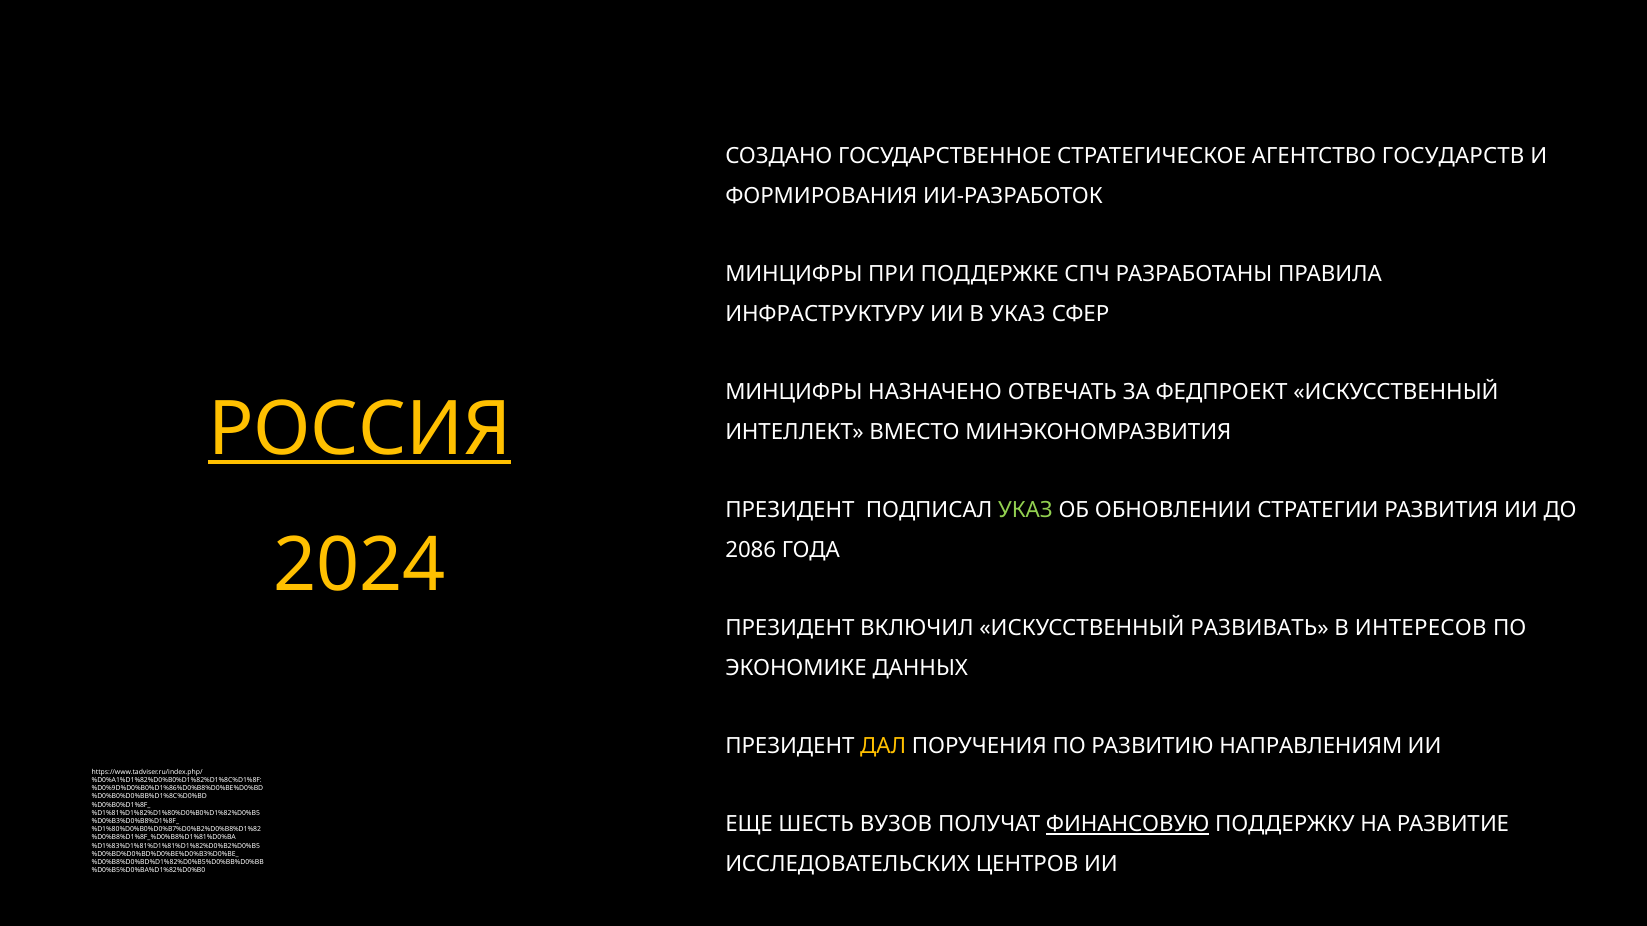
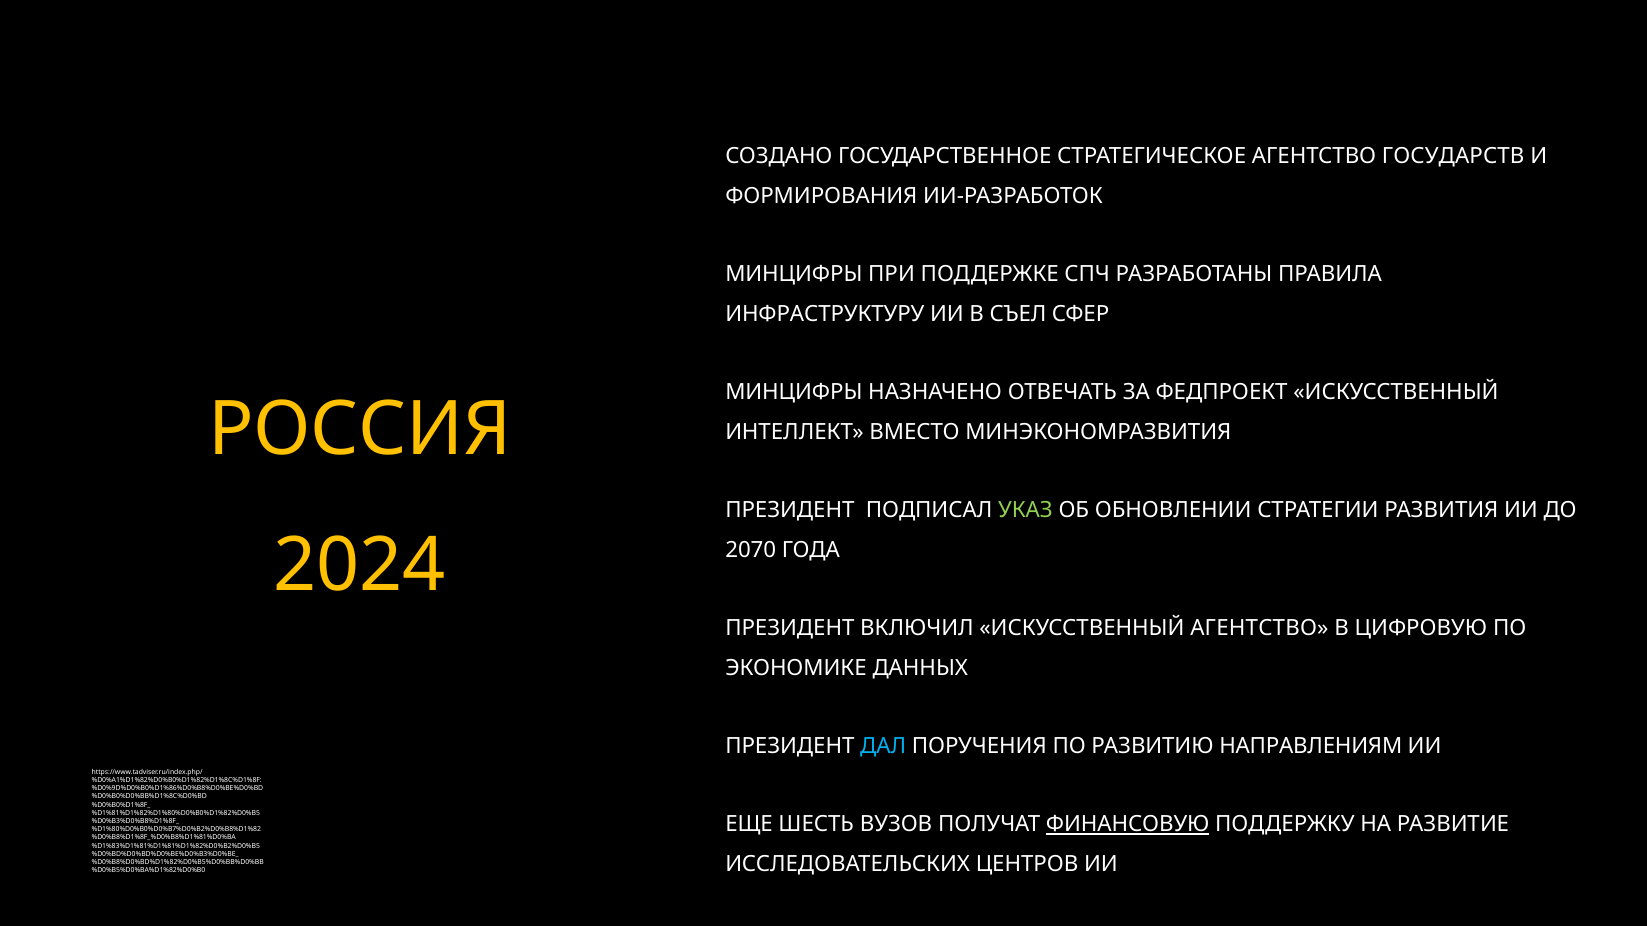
В УКАЗ: УКАЗ -> СЪЕЛ (1018, 315)
РОССИЯ underline: present -> none (360, 430)
2086: 2086 -> 2070 (751, 551)
ИСКУССТВЕННЫЙ РАЗВИВАТЬ: РАЗВИВАТЬ -> АГЕНТСТВО (1259, 629)
ИНТЕРЕСОВ: ИНТЕРЕСОВ -> ЦИФРОВУЮ (1421, 629)
ДАЛ colour: yellow -> light blue (883, 747)
